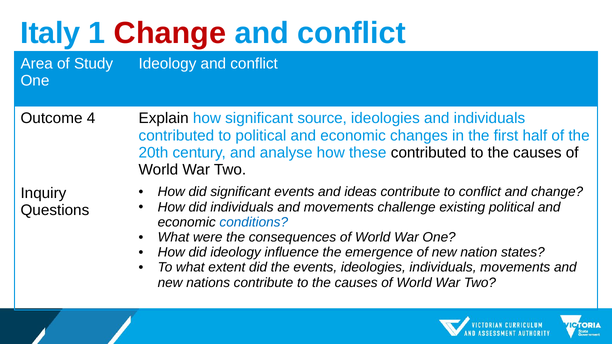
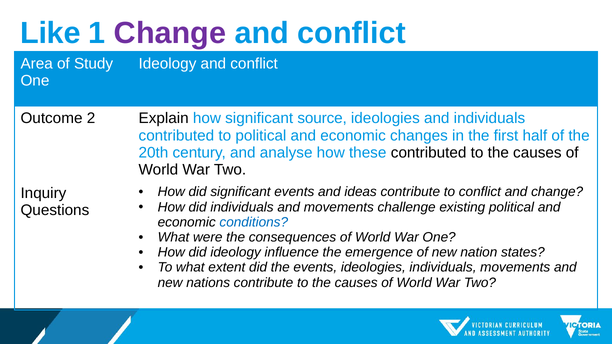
Italy: Italy -> Like (50, 33)
Change colour: red -> purple (170, 33)
4: 4 -> 2 (91, 119)
